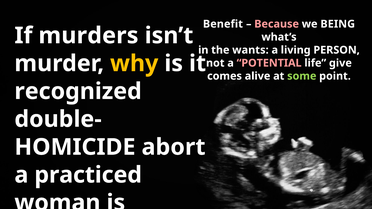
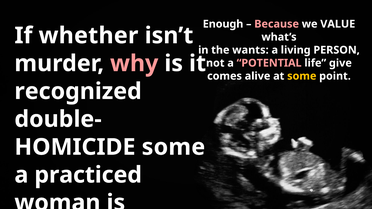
Benefit: Benefit -> Enough (223, 24)
BEING: BEING -> VALUE (338, 24)
murders: murders -> whether (88, 36)
why colour: yellow -> pink (134, 64)
some colour: light green -> yellow (302, 76)
abort: abort -> some (173, 147)
